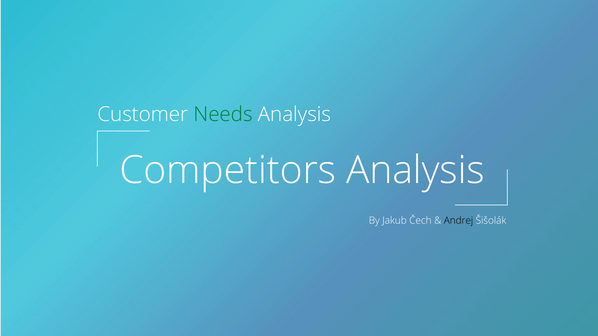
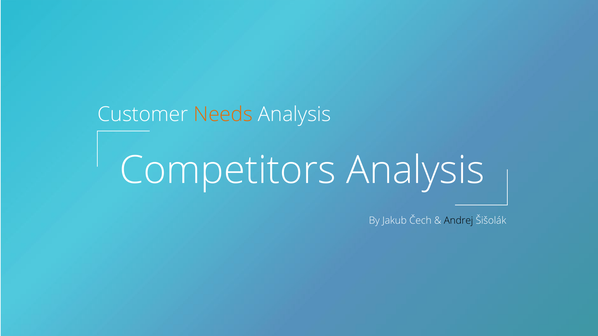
Needs colour: green -> orange (223, 114)
